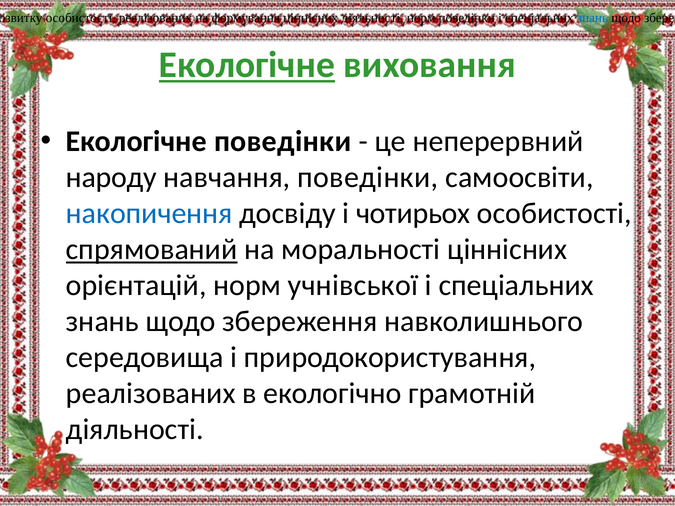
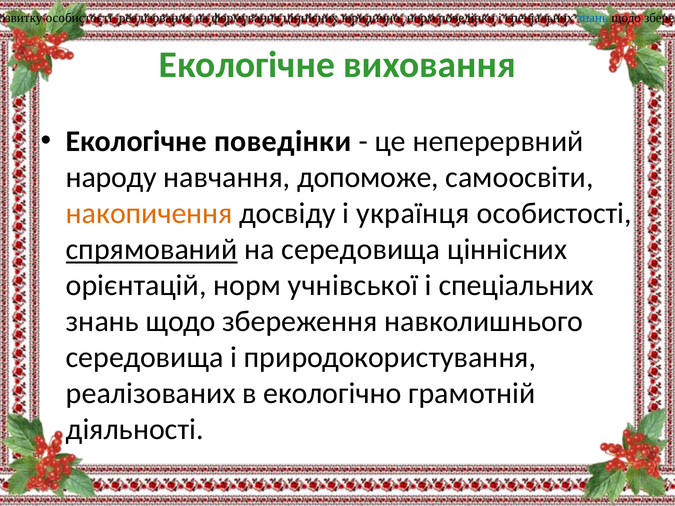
ціннісних діяльності: діяльності -> юридично (373, 18)
Екологічне underline: present -> none (247, 65)
навчання поведінки: поведінки -> допоможе (368, 178)
накопичення colour: blue -> orange (149, 214)
чотирьох: чотирьох -> українця (413, 214)
на моральності: моральності -> середовища (361, 250)
